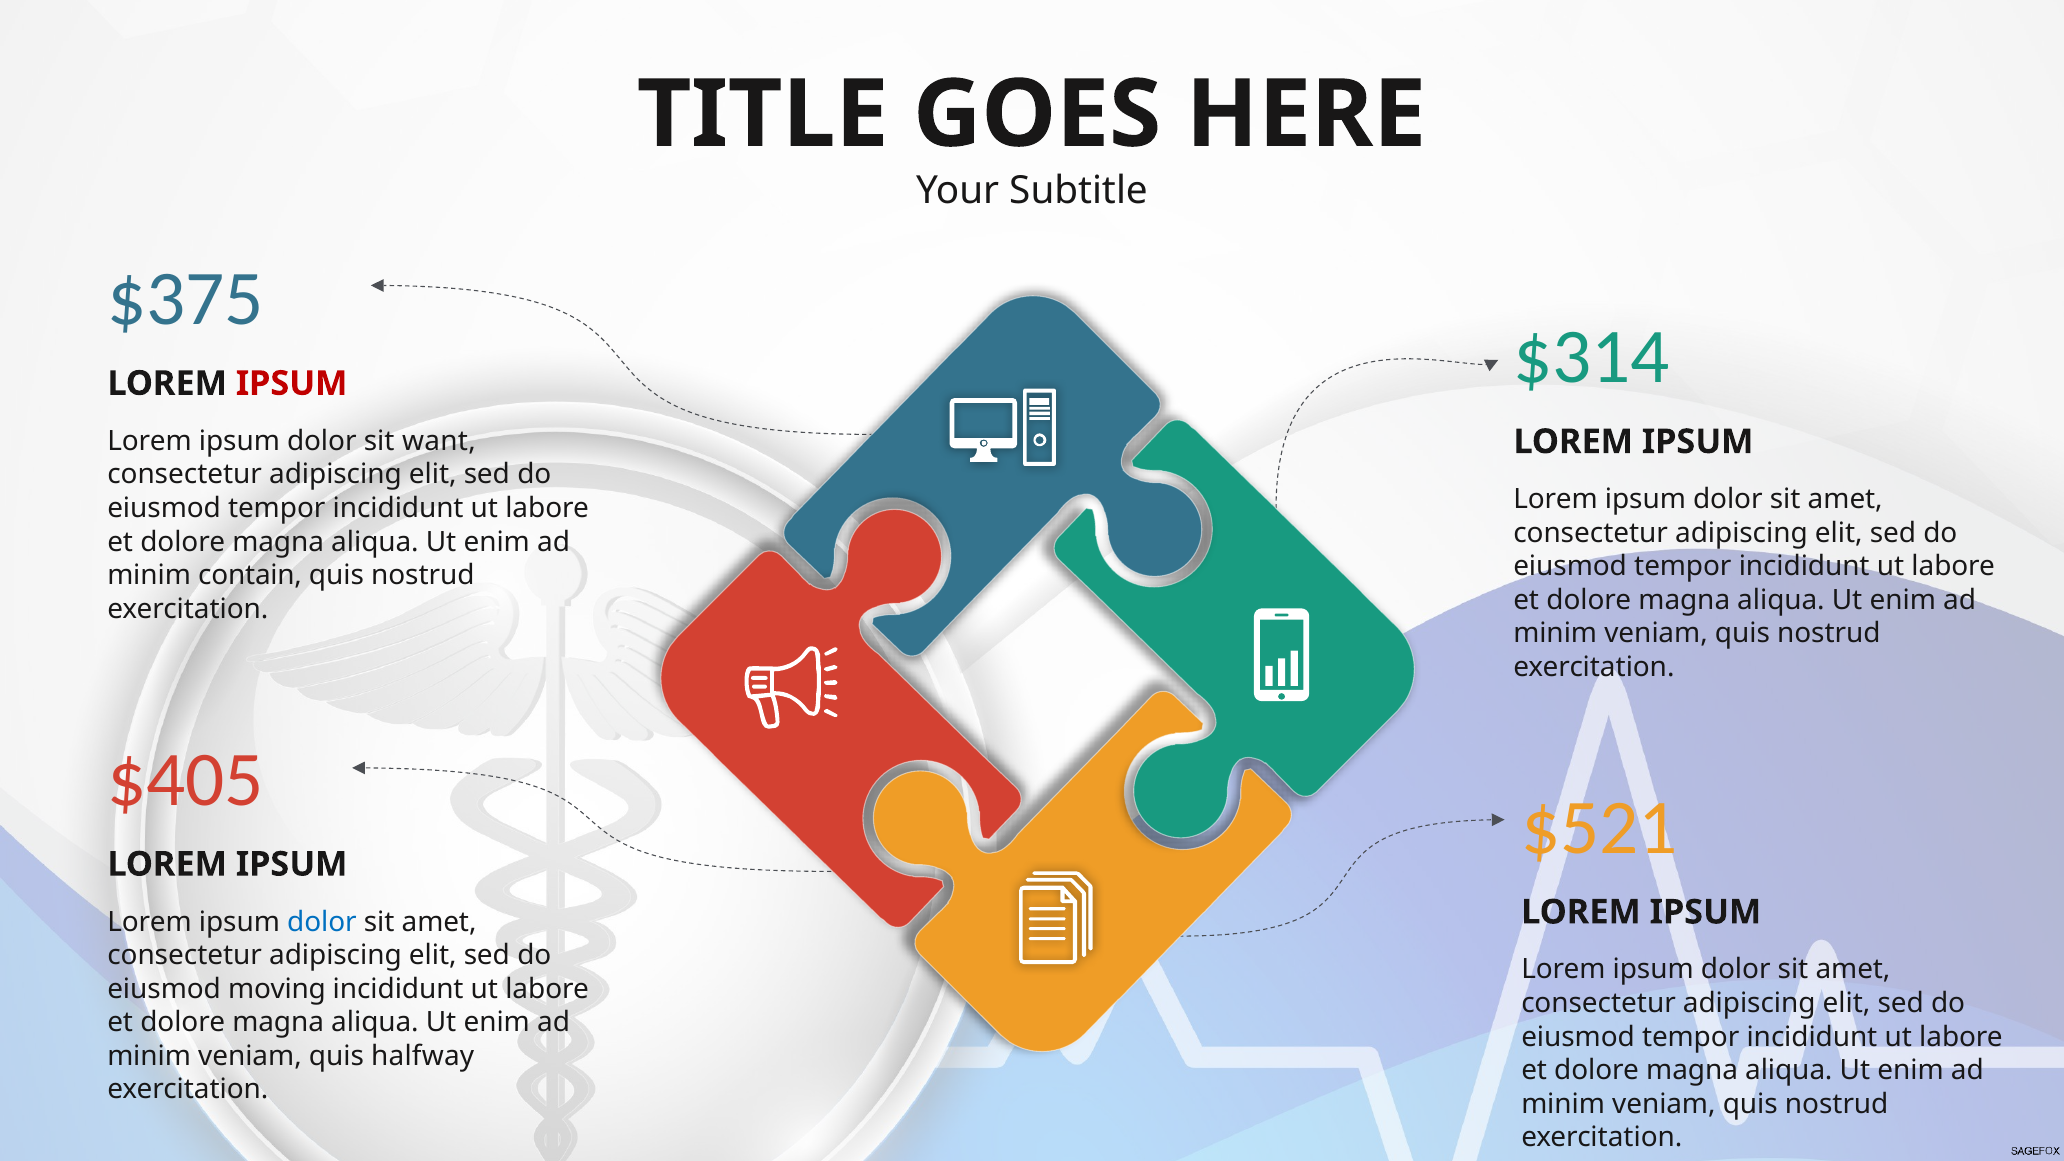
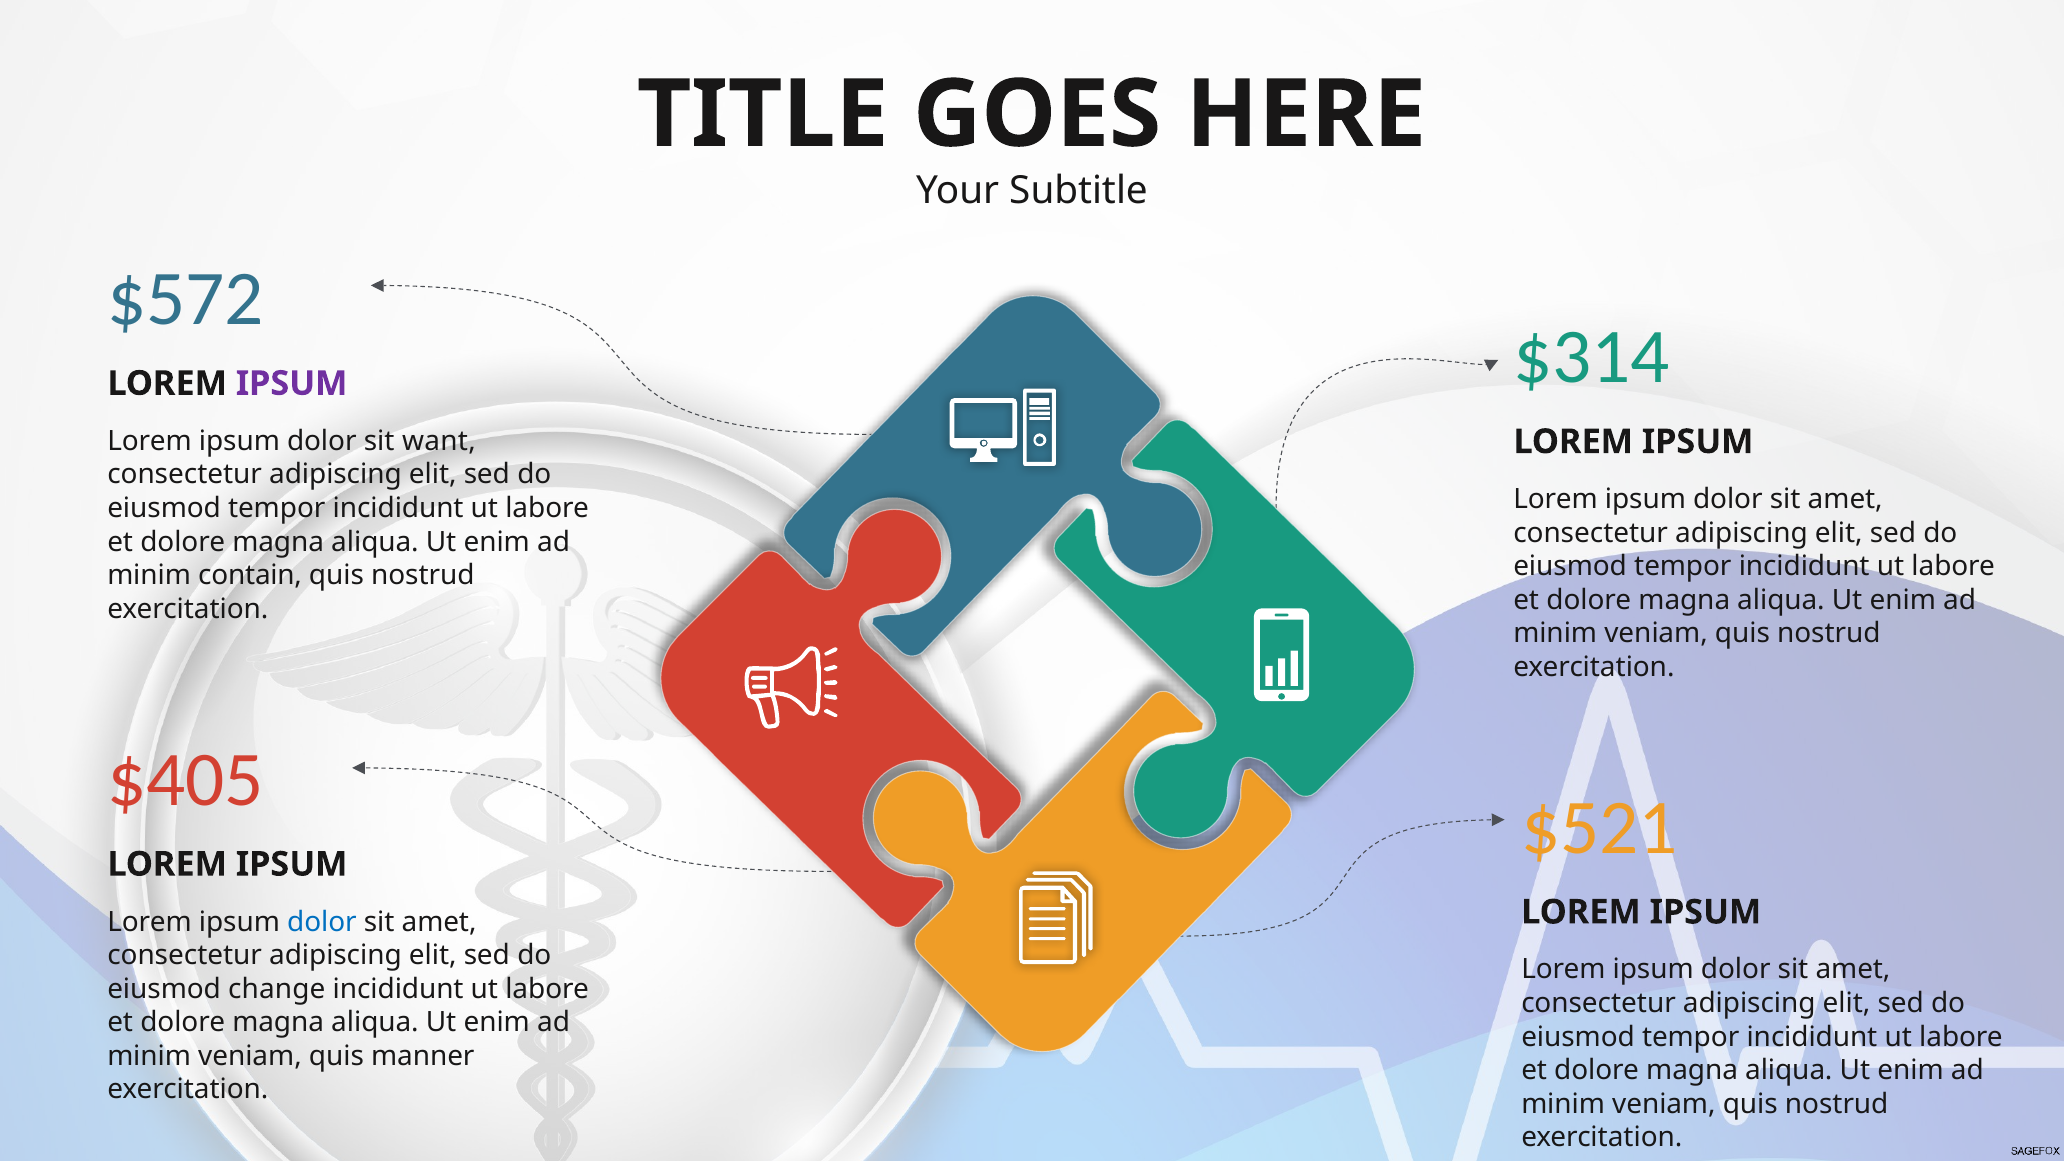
$375: $375 -> $572 (186, 299)
IPSUM colour: red -> purple (292, 383)
moving: moving -> change (277, 989)
halfway: halfway -> manner (423, 1056)
